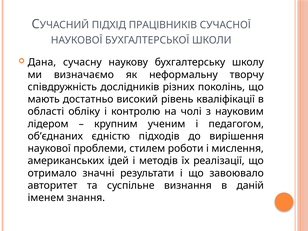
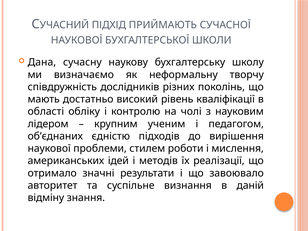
ПРАЦІВНИКІВ: ПРАЦІВНИКІВ -> ПРИЙМАЮТЬ (163, 25)
іменем: іменем -> відміну (46, 198)
